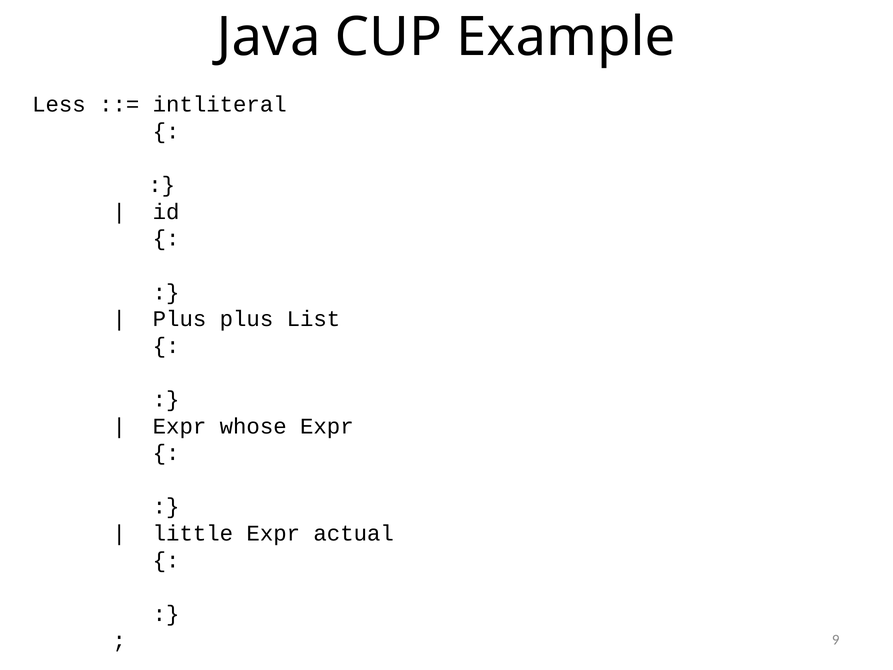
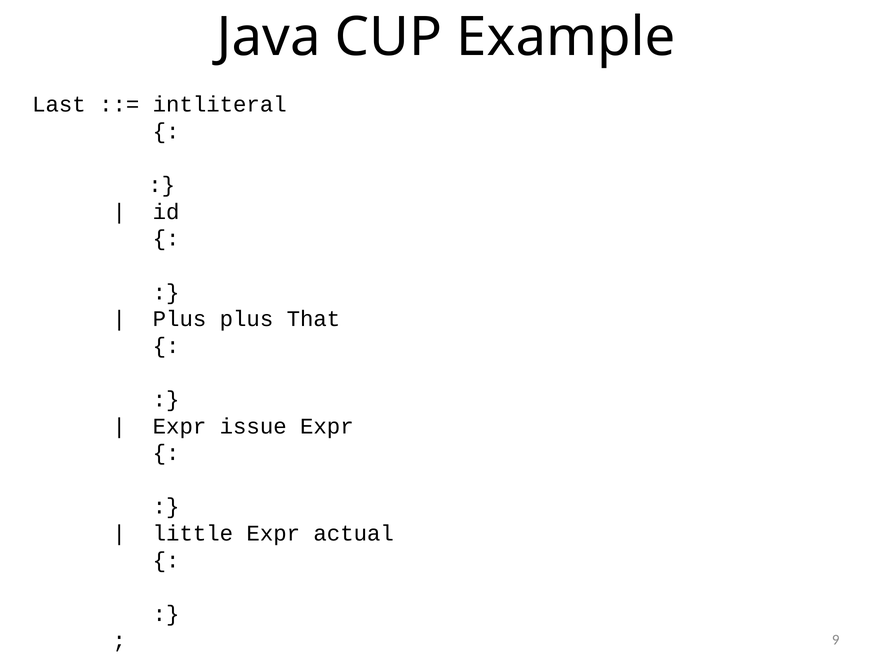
Less: Less -> Last (59, 105)
List: List -> That (313, 319)
whose: whose -> issue (253, 426)
